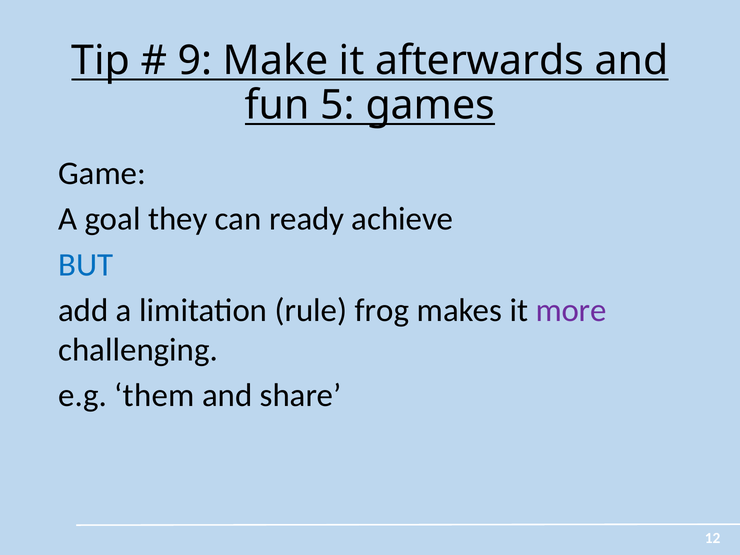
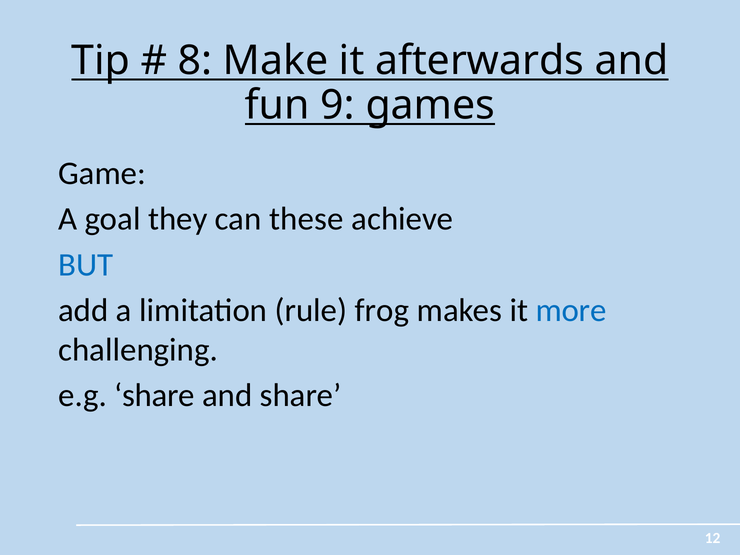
9: 9 -> 8 (195, 61)
5: 5 -> 9 (338, 105)
ready: ready -> these (306, 219)
more colour: purple -> blue (571, 310)
e.g them: them -> share (155, 396)
